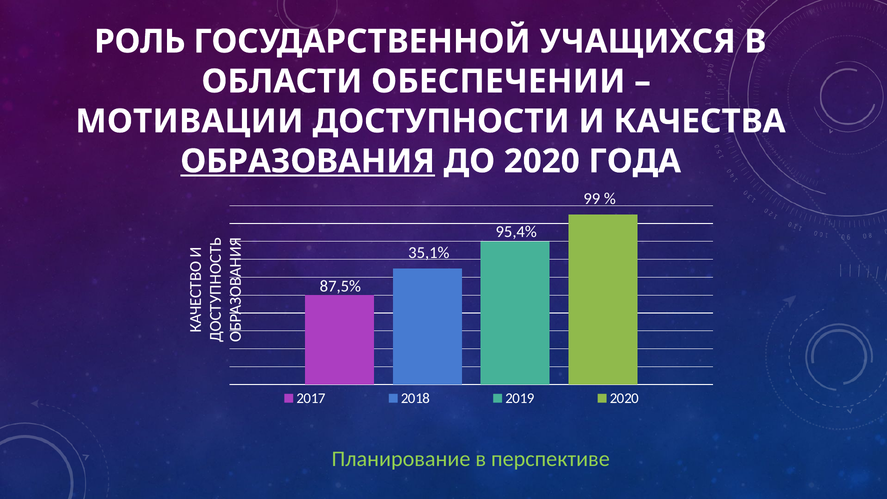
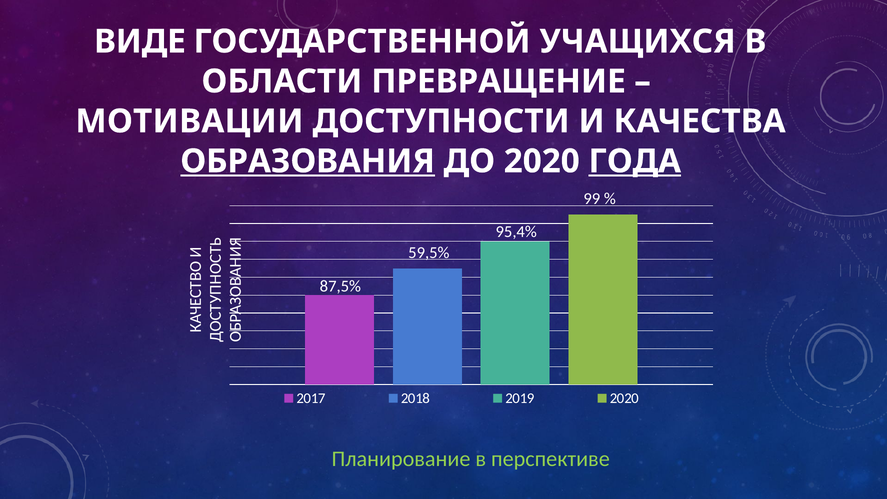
РОЛЬ: РОЛЬ -> ВИДЕ (140, 42)
ОБЕСПЕЧЕНИИ: ОБЕСПЕЧЕНИИ -> ПРЕВРАЩЕНИЕ (498, 81)
ГОДА underline: none -> present (635, 161)
35,1%: 35,1% -> 59,5% (429, 253)
